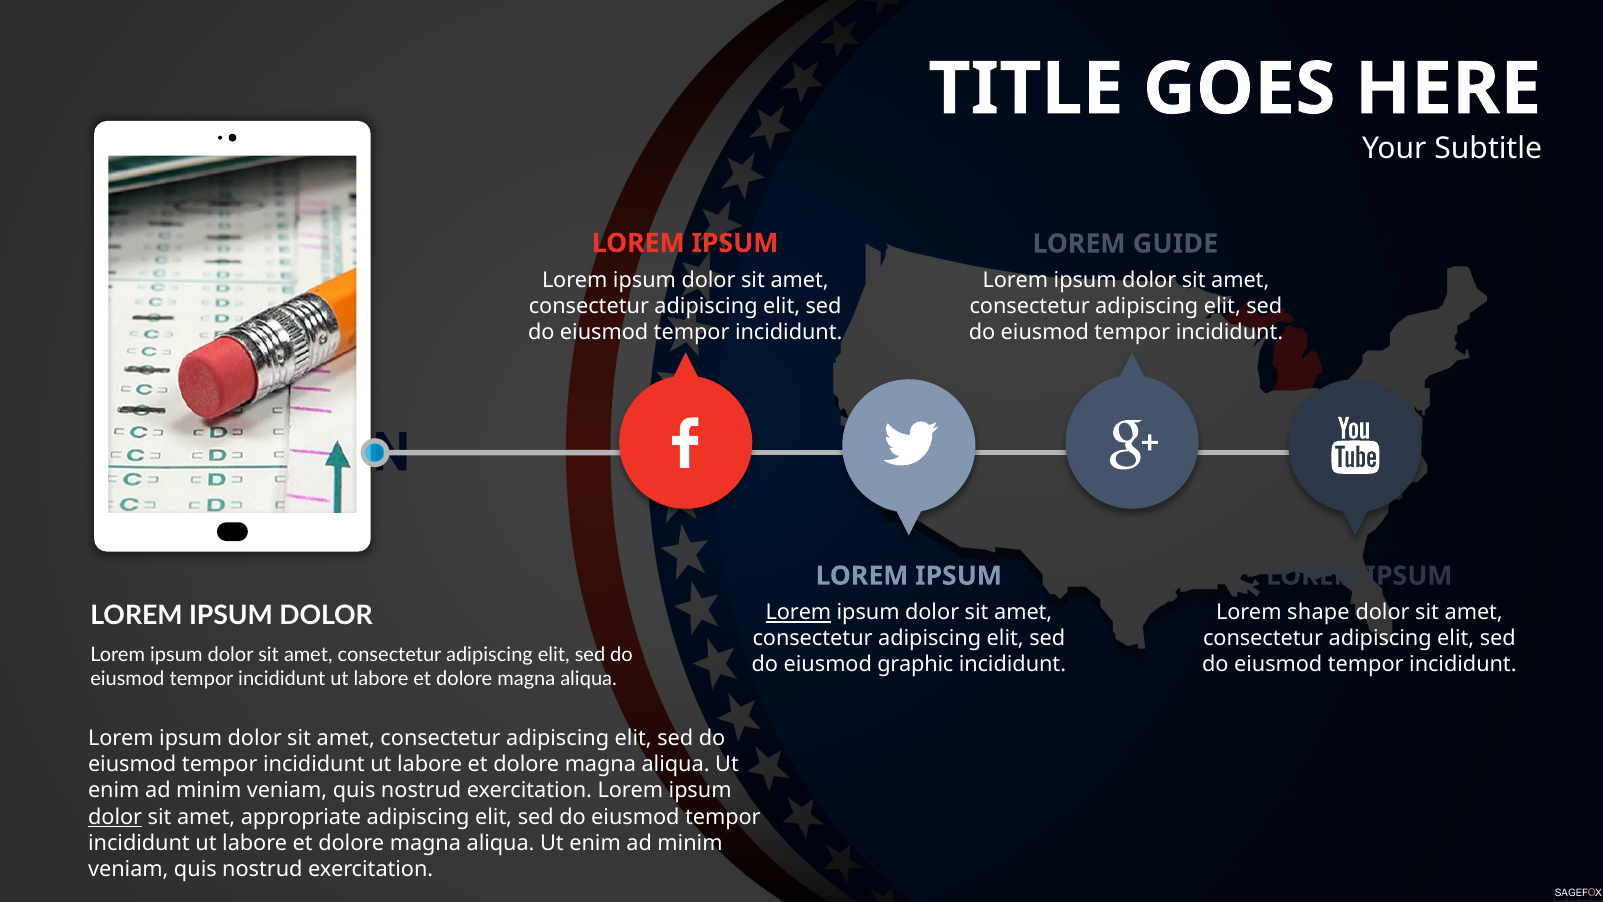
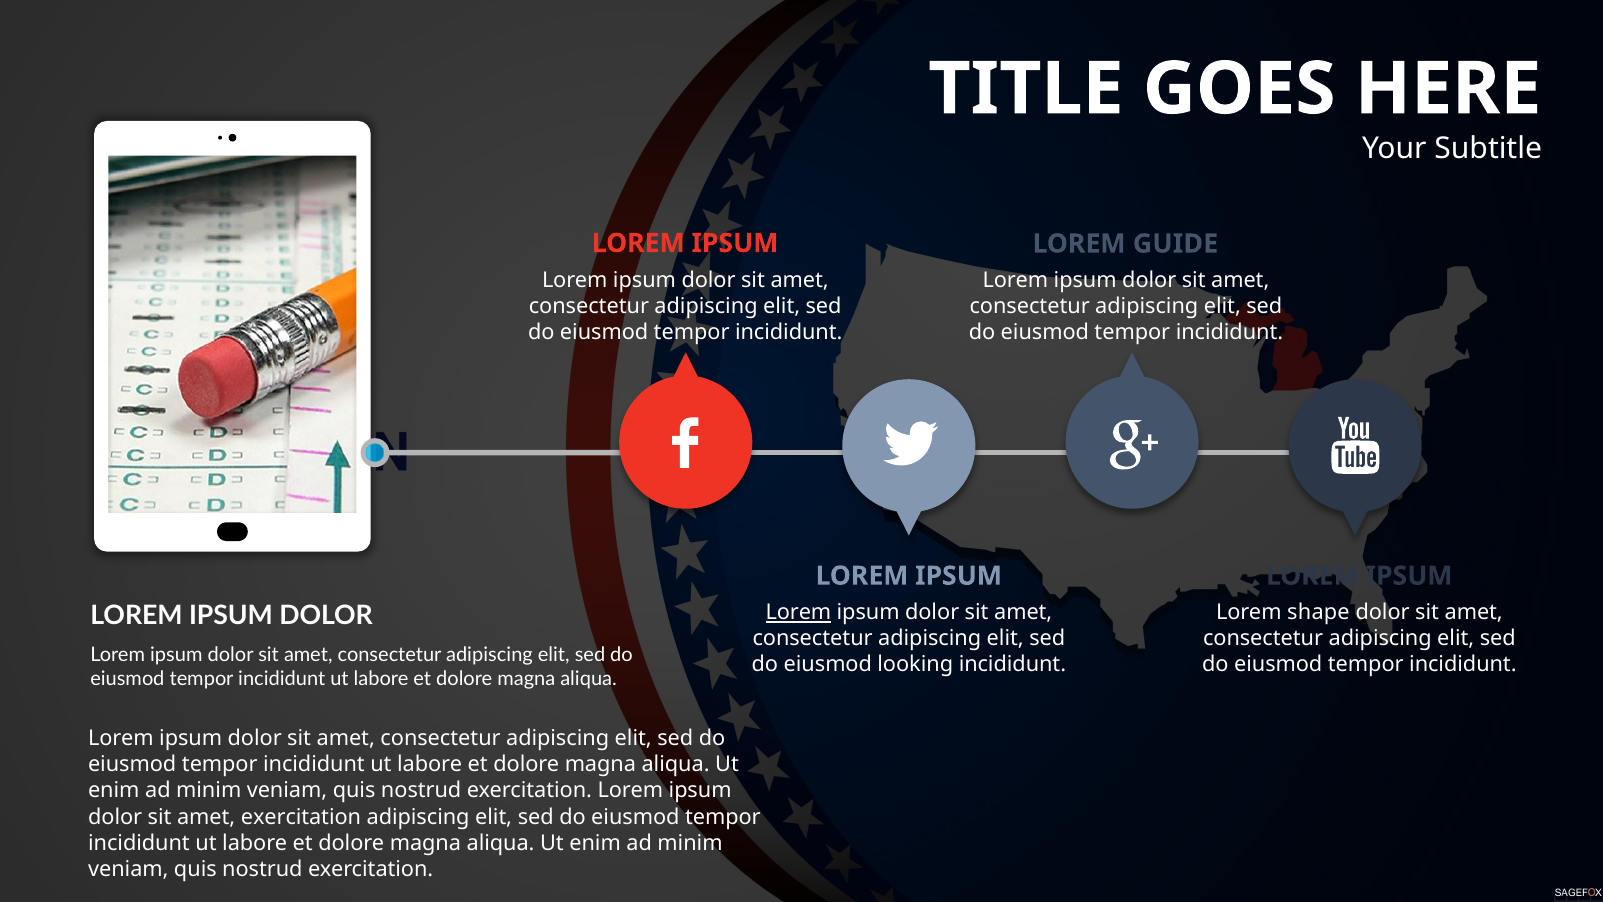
graphic: graphic -> looking (915, 665)
dolor underline: present -> none (115, 817)
amet appropriate: appropriate -> exercitation (301, 817)
